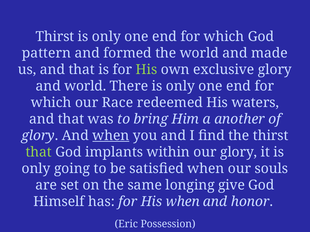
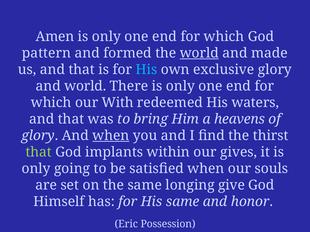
Thirst: Thirst -> Amen (55, 37)
world underline: none -> present (199, 53)
His colour: light green -> light blue (146, 70)
Race: Race -> With (118, 103)
another: another -> heavens (240, 119)
our glory: glory -> gives (239, 152)
His when: when -> same (183, 202)
